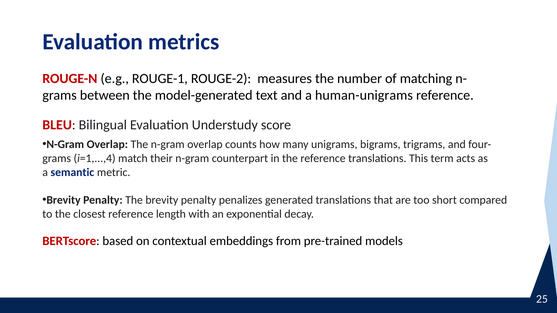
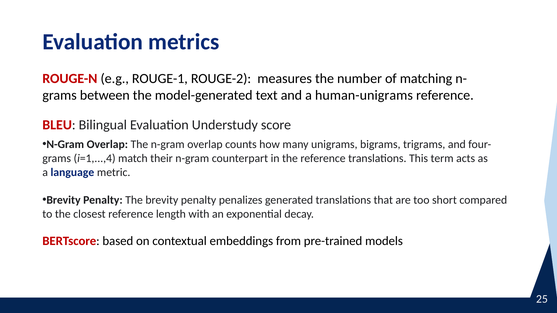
semantic: semantic -> language (72, 172)
